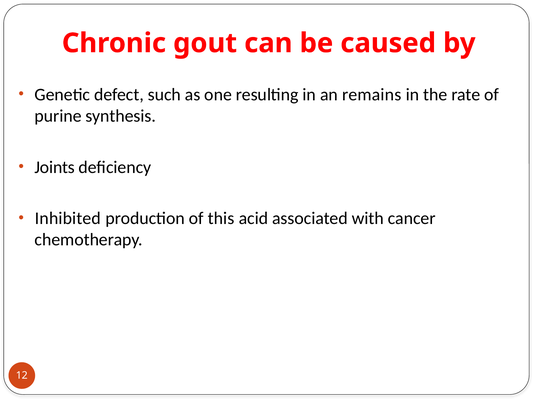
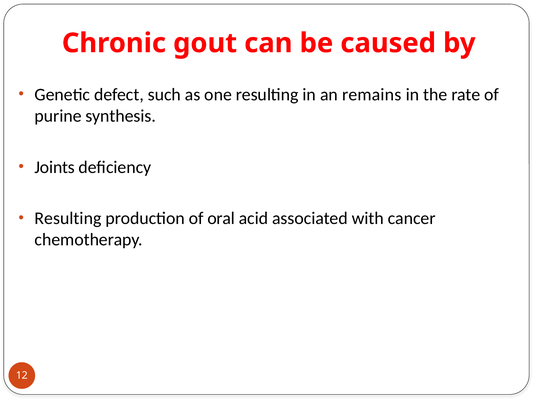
Inhibited: Inhibited -> Resulting (68, 218)
this: this -> oral (221, 218)
